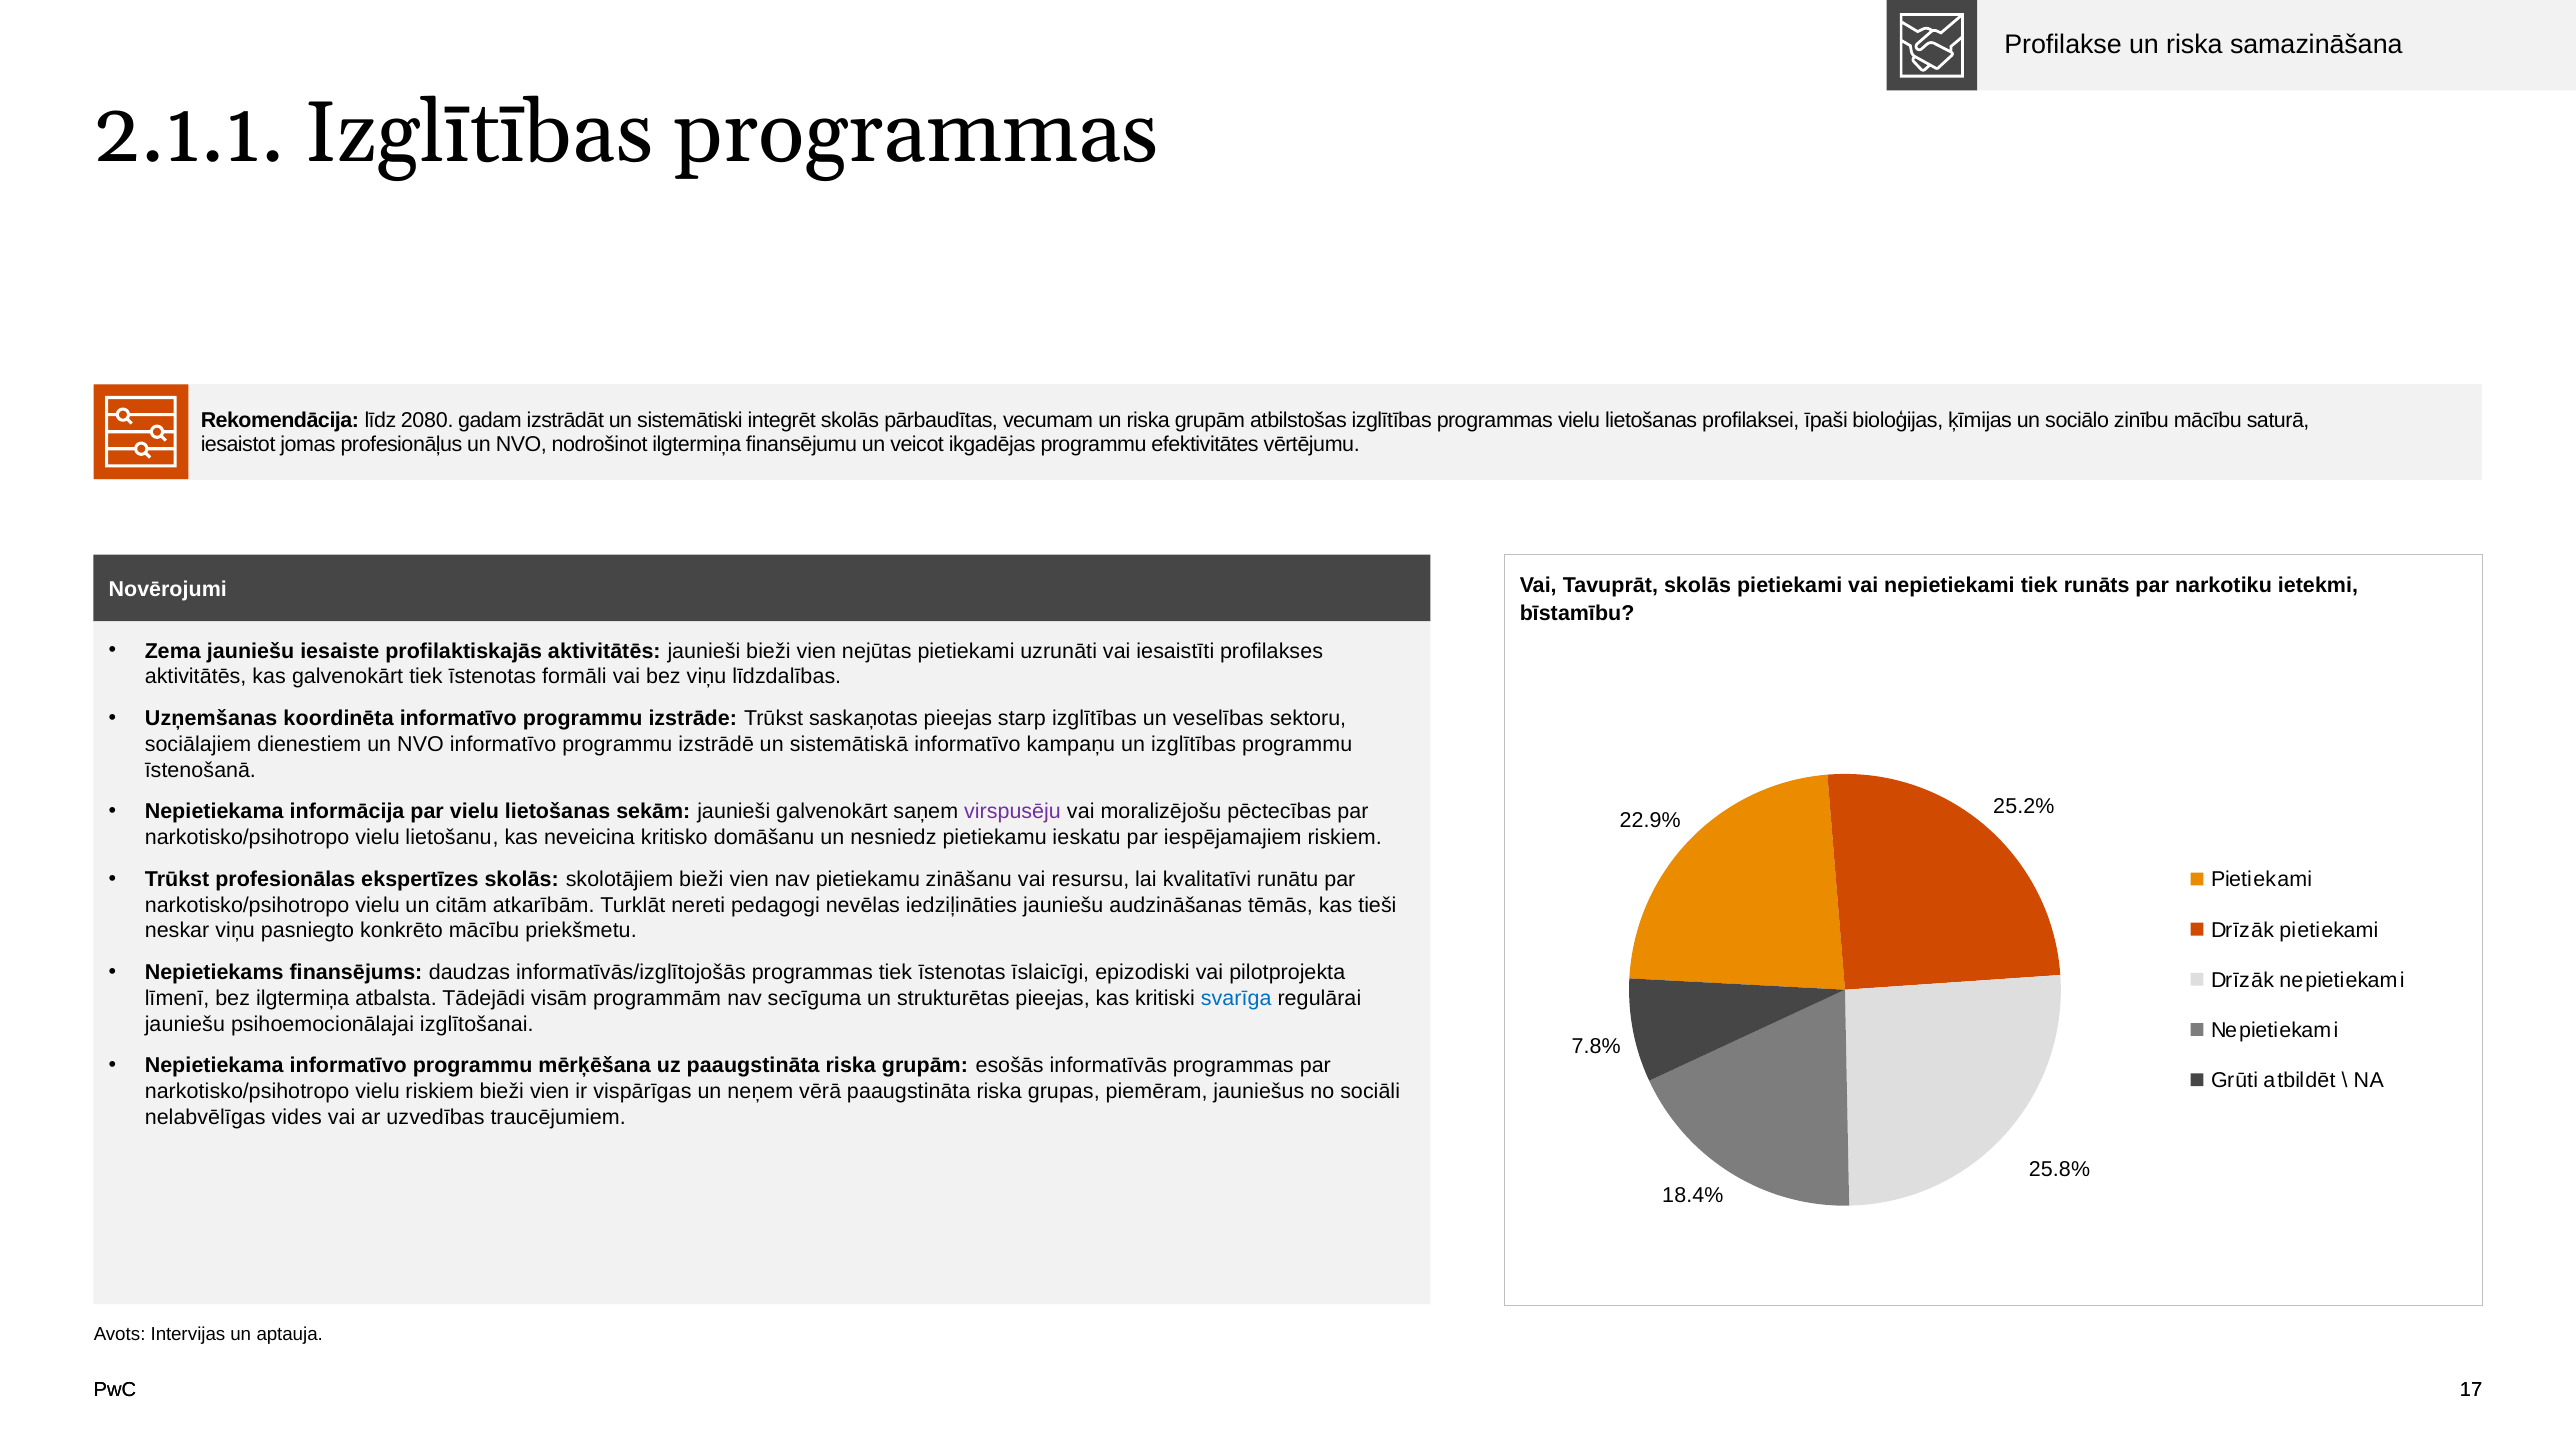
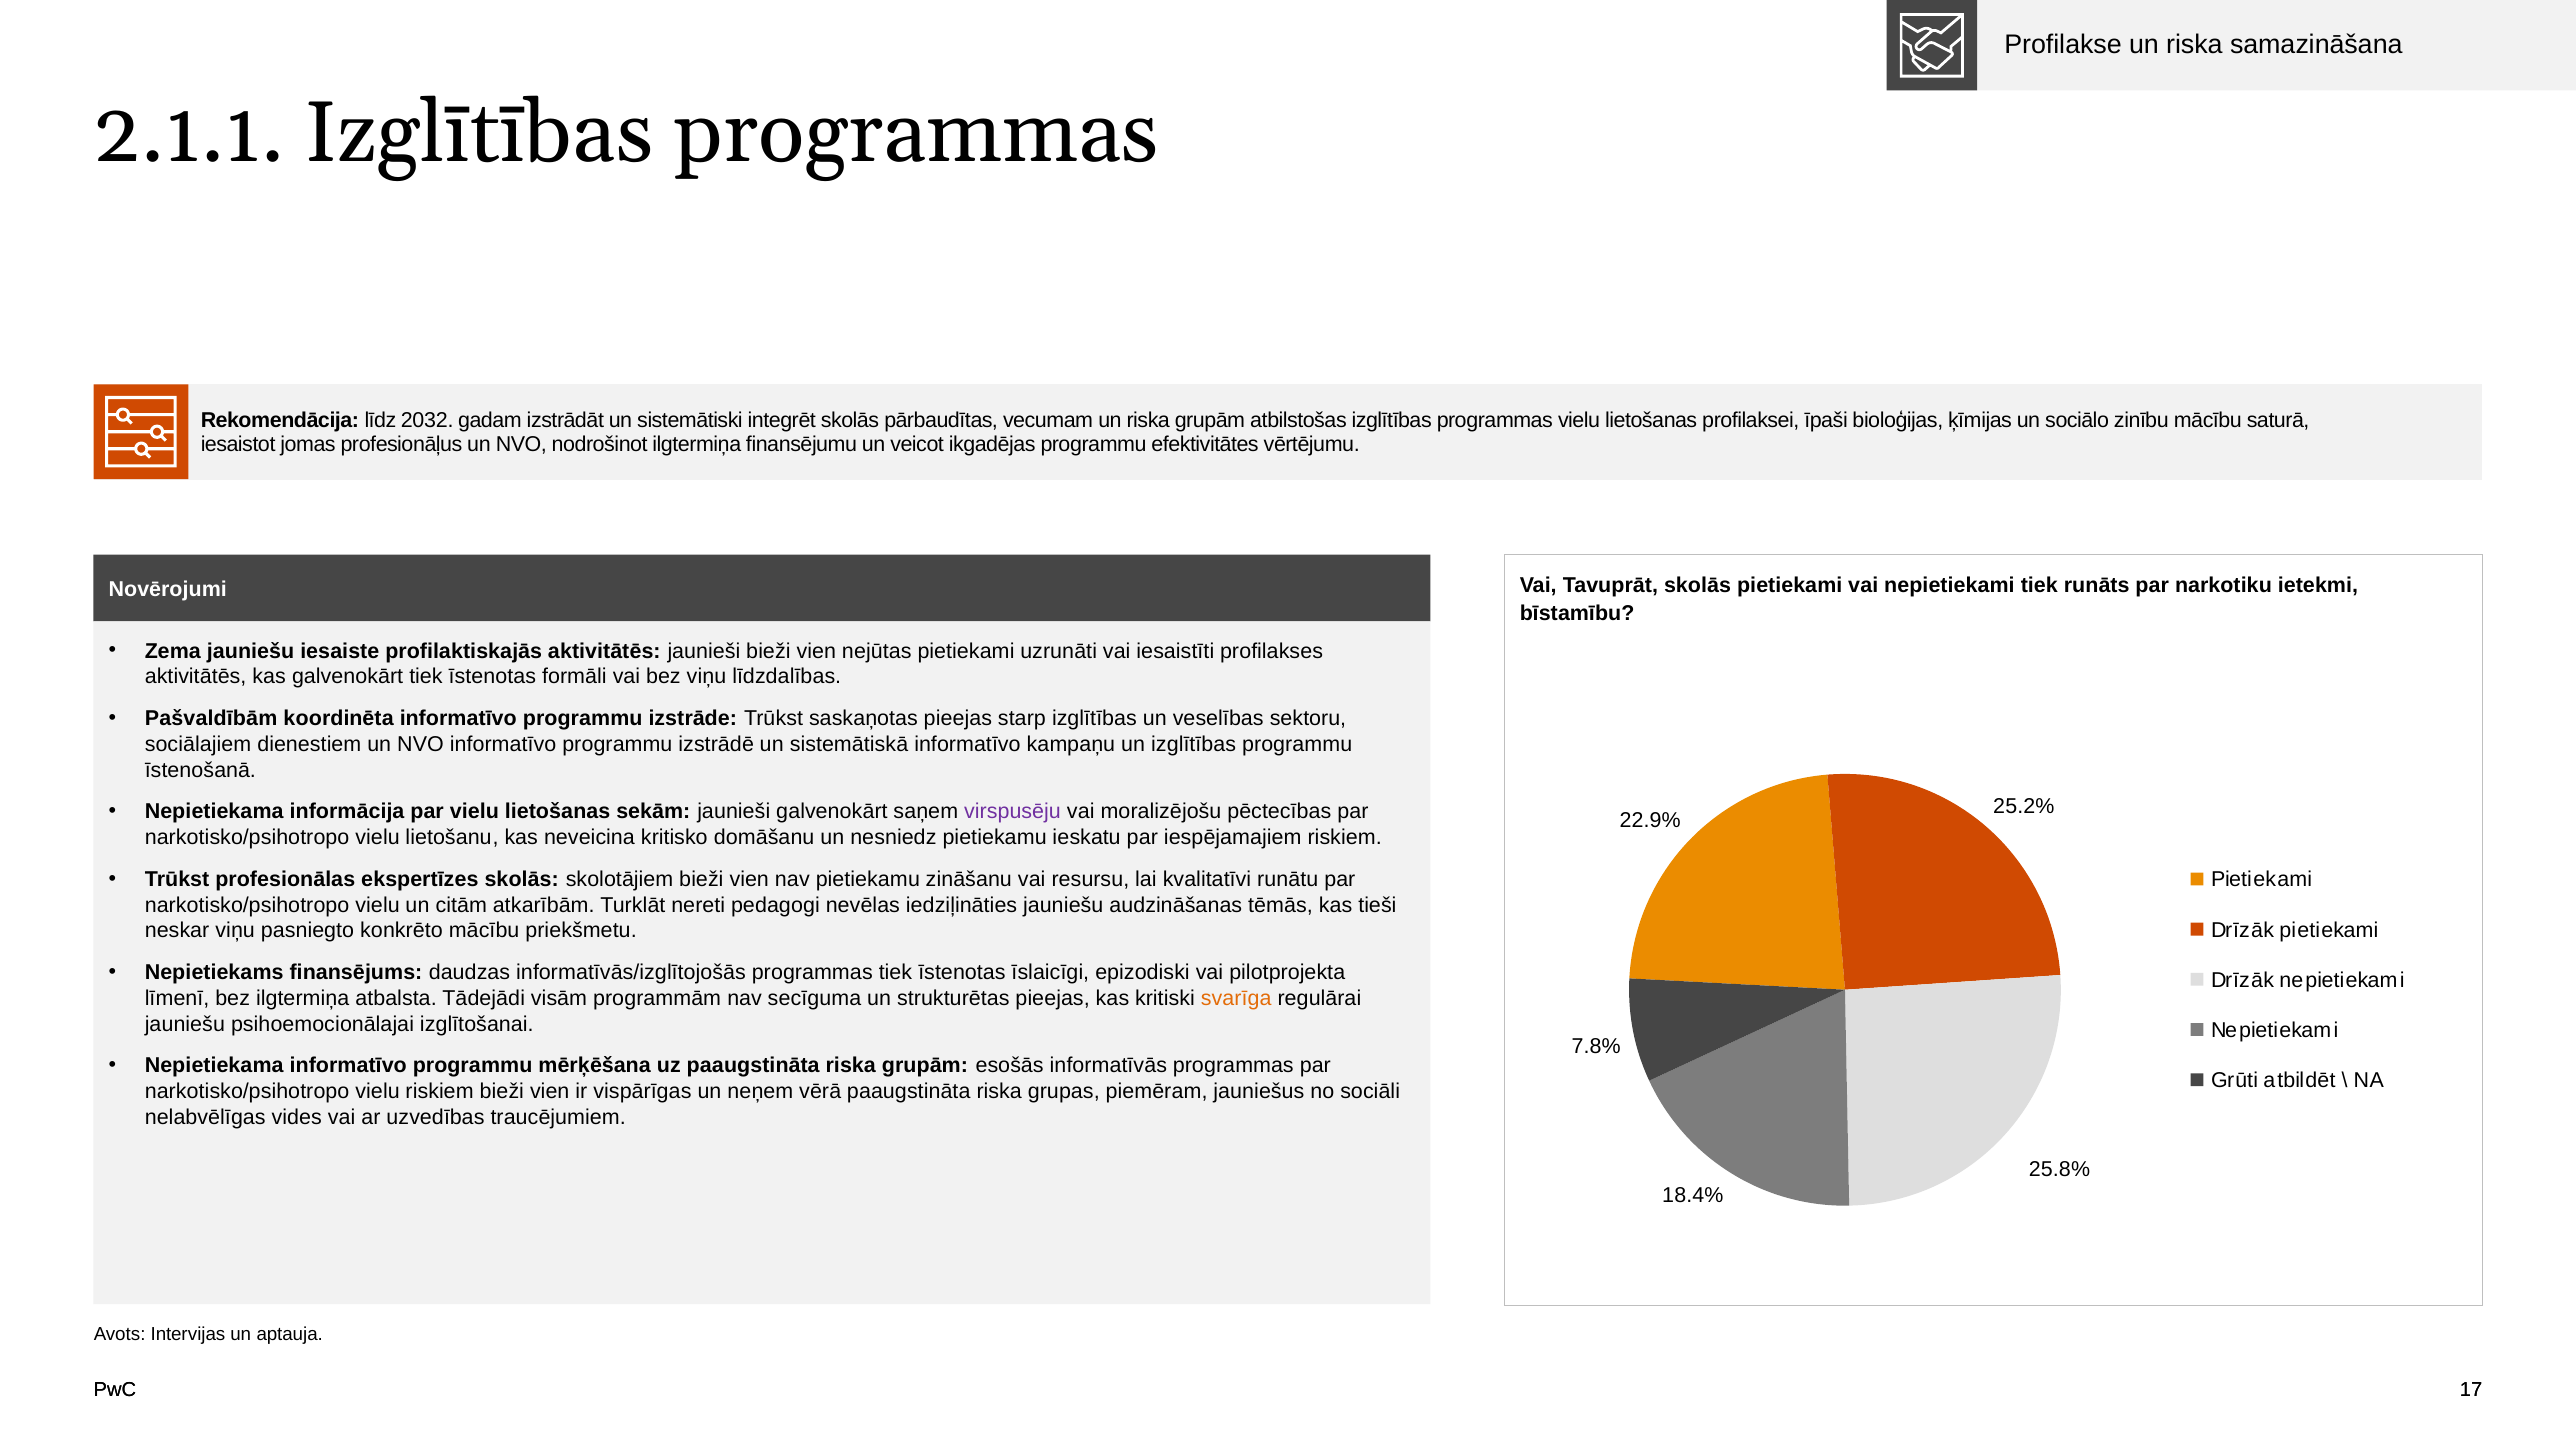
2080: 2080 -> 2032 (427, 420)
Uzņemšanas: Uzņemšanas -> Pašvaldībām (211, 719)
svarīga colour: blue -> orange (1236, 998)
